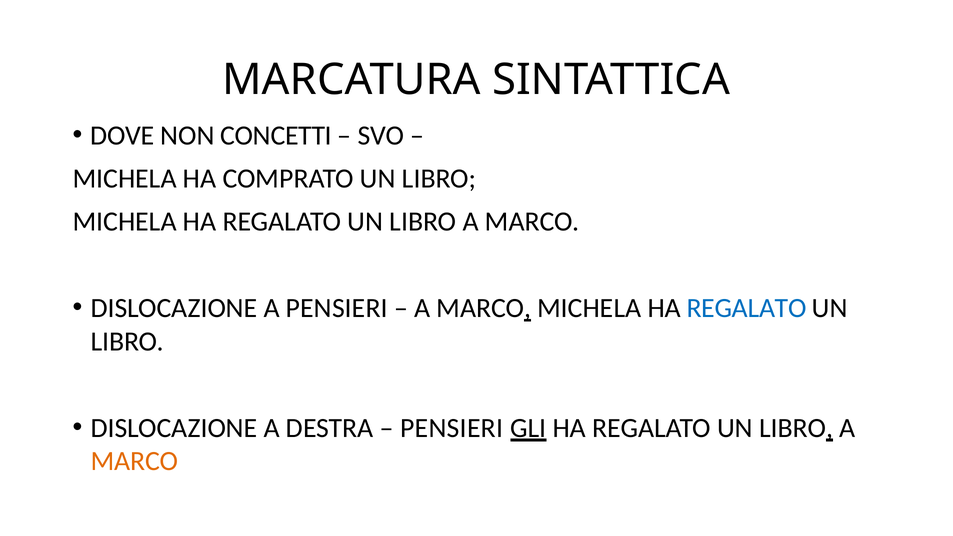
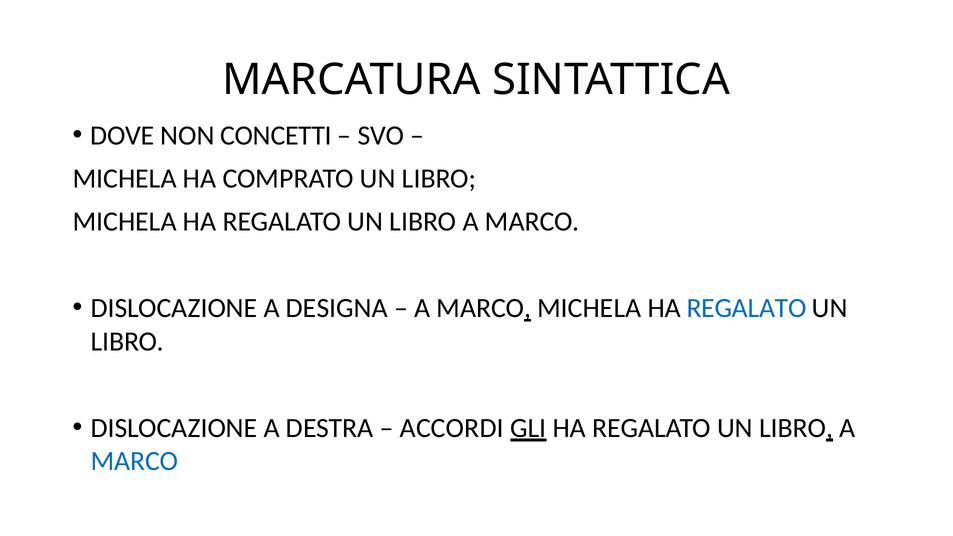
A PENSIERI: PENSIERI -> DESIGNA (337, 308)
PENSIERI: PENSIERI -> ACCORDI (452, 428)
MARCO colour: orange -> blue (134, 461)
